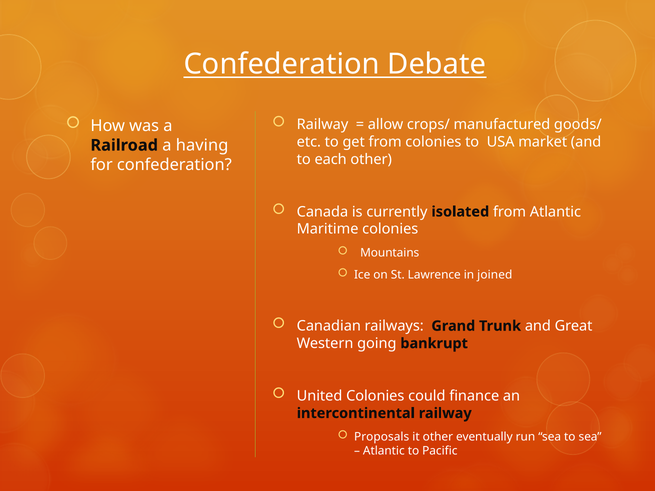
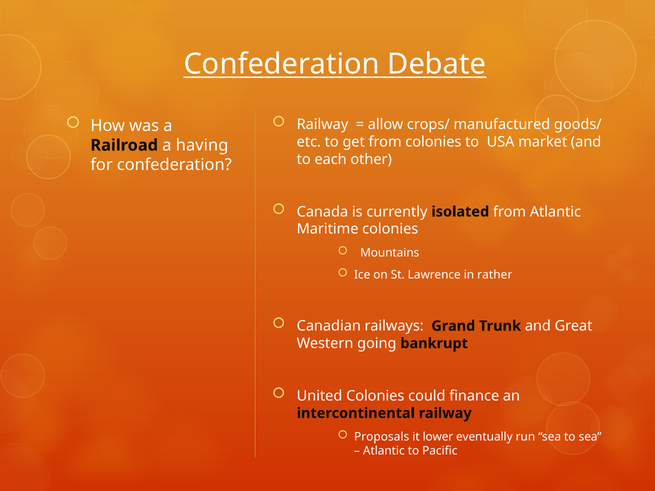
joined: joined -> rather (495, 275)
it other: other -> lower (438, 437)
